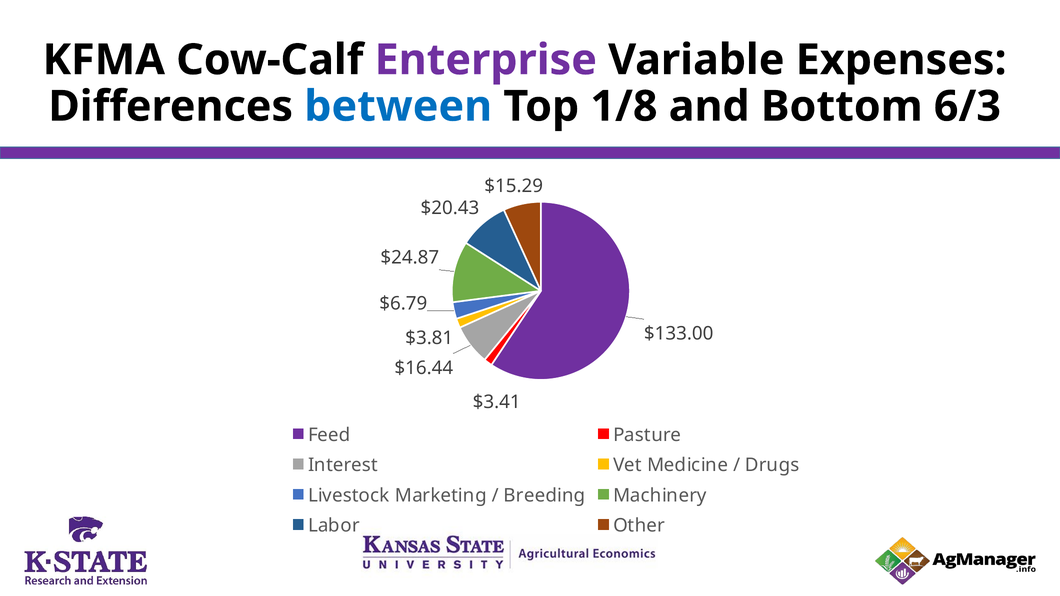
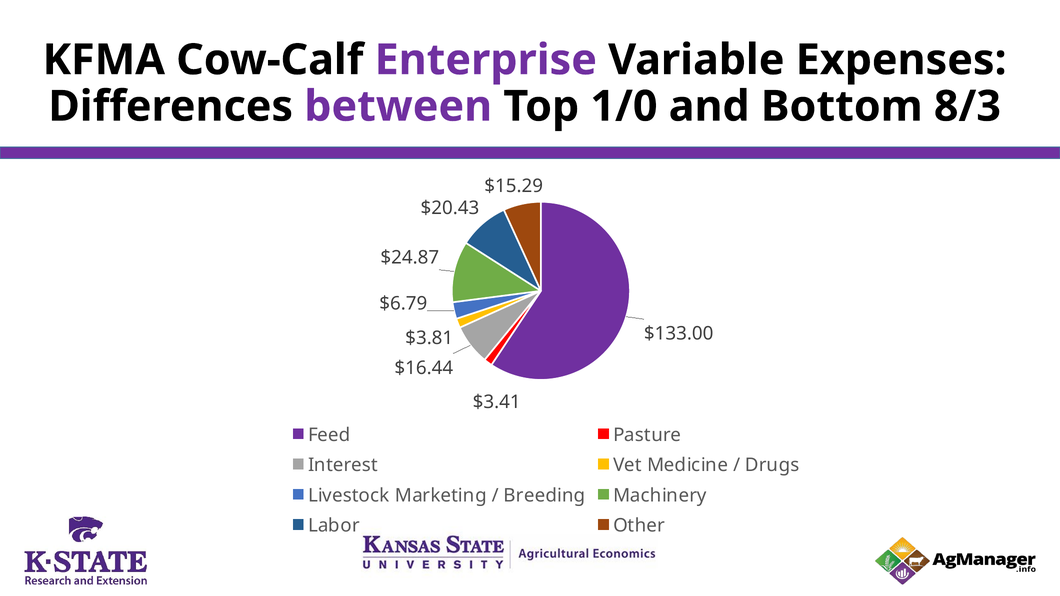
between colour: blue -> purple (398, 107)
1/8: 1/8 -> 1/0 (624, 107)
6/3: 6/3 -> 8/3 (967, 107)
